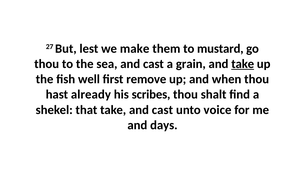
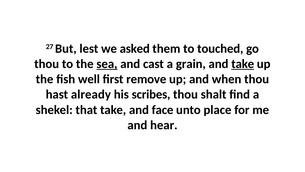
make: make -> asked (135, 49)
mustard: mustard -> touched (220, 49)
sea underline: none -> present (107, 64)
take and cast: cast -> face (163, 110)
voice: voice -> place (218, 110)
days: days -> hear (164, 125)
